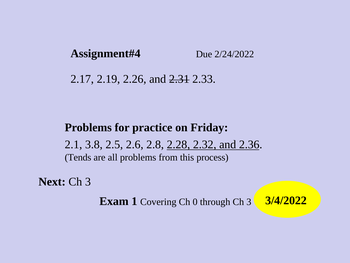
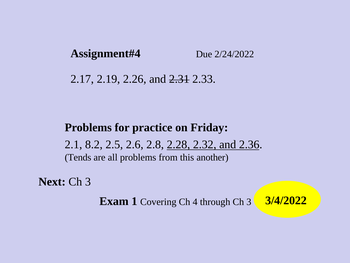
3.8: 3.8 -> 8.2 (94, 144)
process: process -> another (213, 157)
0: 0 -> 4 (195, 201)
